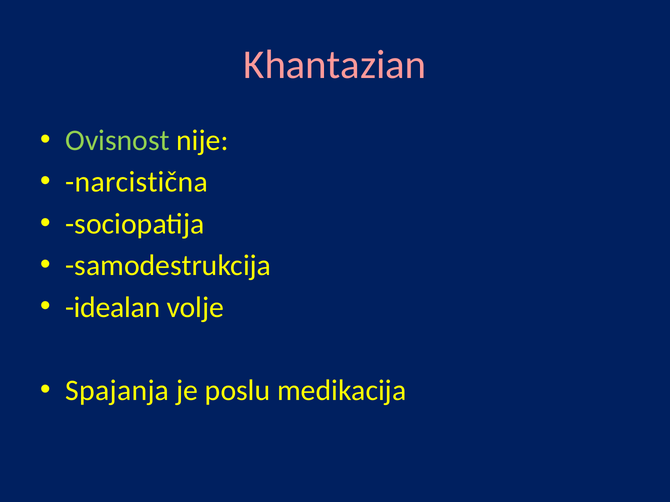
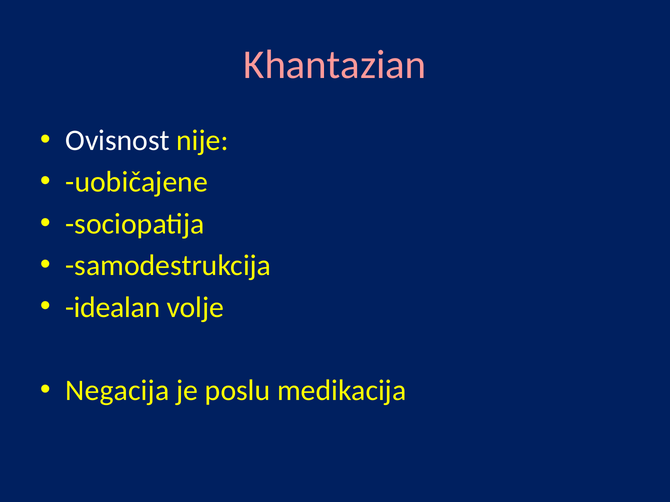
Ovisnost colour: light green -> white (117, 141)
narcistična: narcistična -> uobičajene (137, 182)
Spajanja: Spajanja -> Negacija (117, 391)
